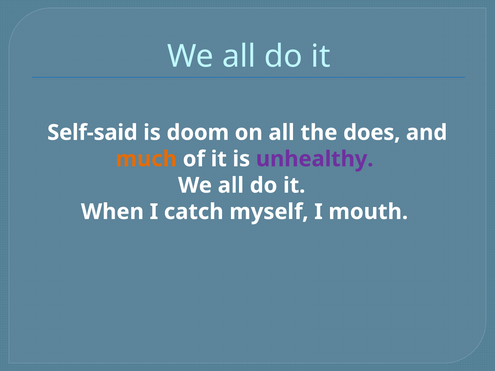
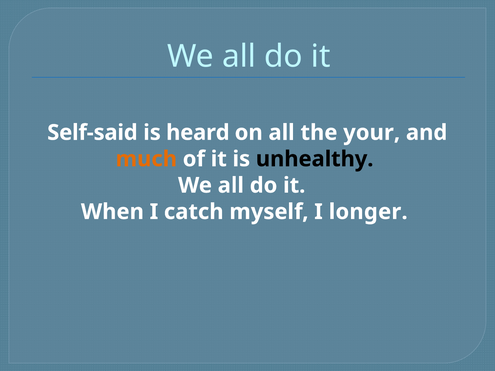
doom: doom -> heard (198, 133)
does: does -> your (372, 133)
unhealthy colour: purple -> black (315, 159)
mouth: mouth -> longer (368, 212)
